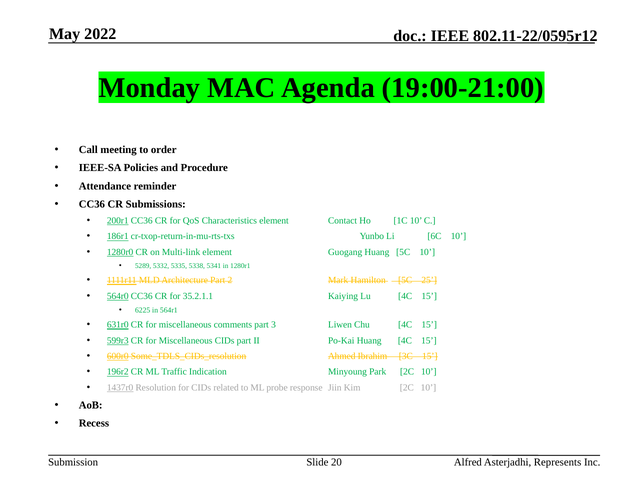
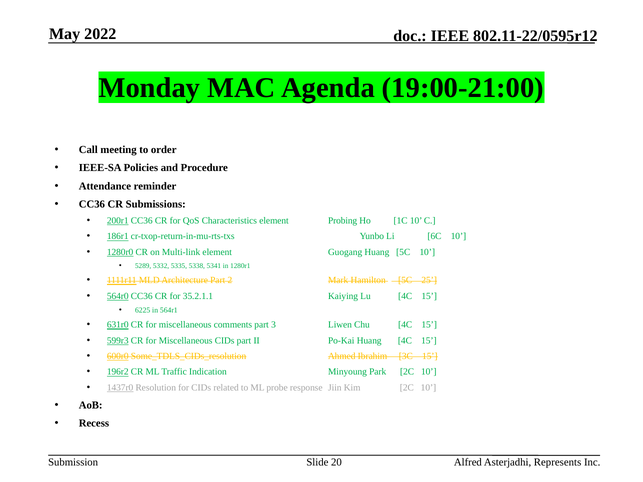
Contact: Contact -> Probing (343, 221)
